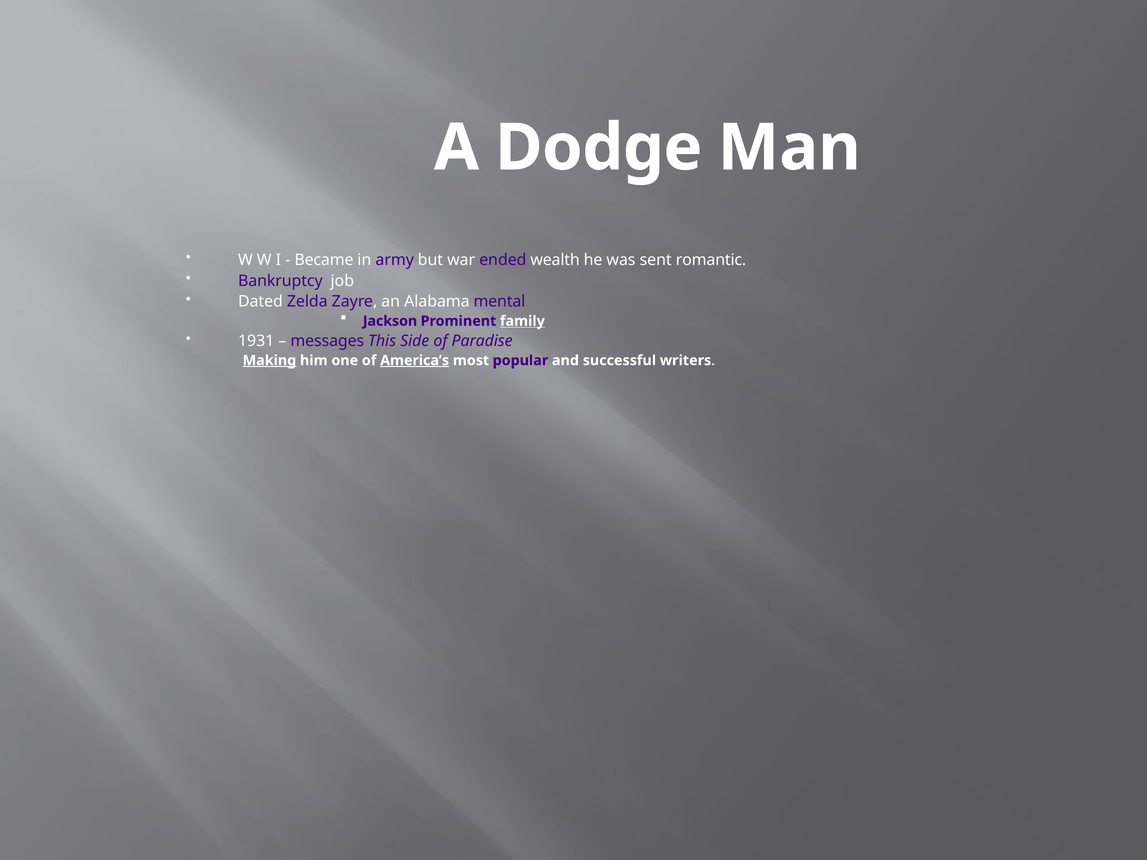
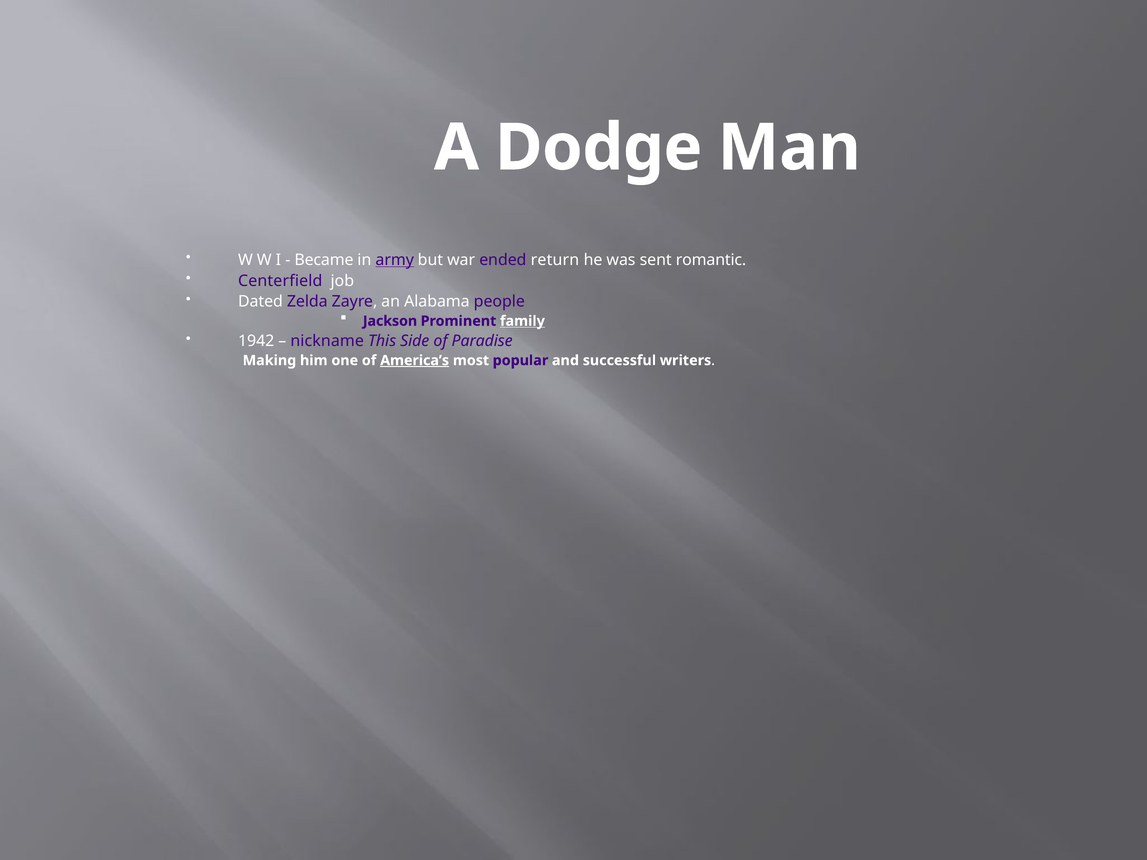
army underline: none -> present (395, 260)
wealth: wealth -> return (555, 260)
Bankruptcy: Bankruptcy -> Centerfield (280, 281)
mental: mental -> people (499, 302)
1931: 1931 -> 1942 (256, 341)
messages: messages -> nickname (327, 341)
Making underline: present -> none (269, 361)
